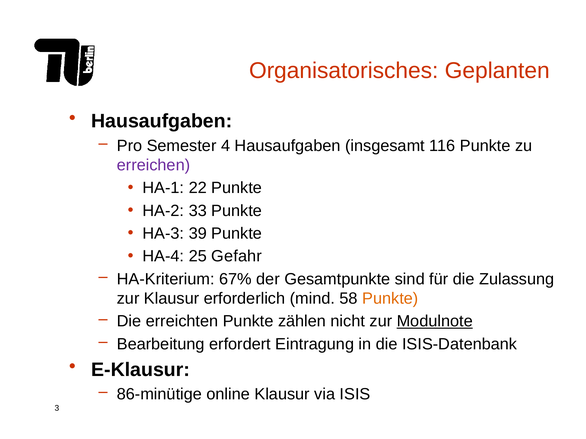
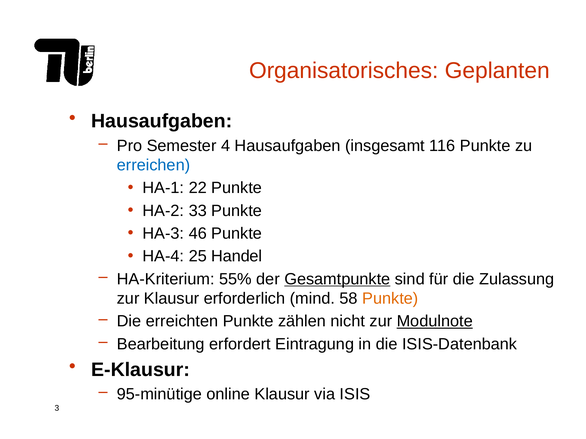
erreichen colour: purple -> blue (154, 165)
39: 39 -> 46 (198, 234)
Gefahr: Gefahr -> Handel (237, 257)
67%: 67% -> 55% (235, 279)
Gesamtpunkte underline: none -> present (337, 279)
86-minütige: 86-minütige -> 95-minütige (159, 395)
